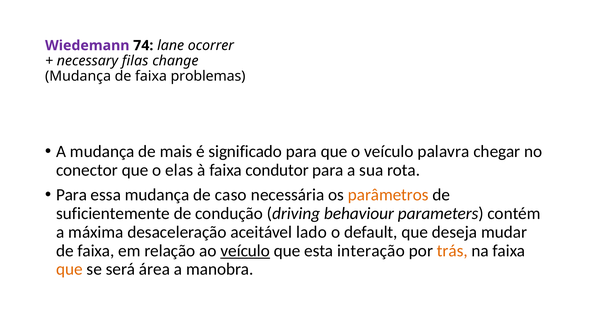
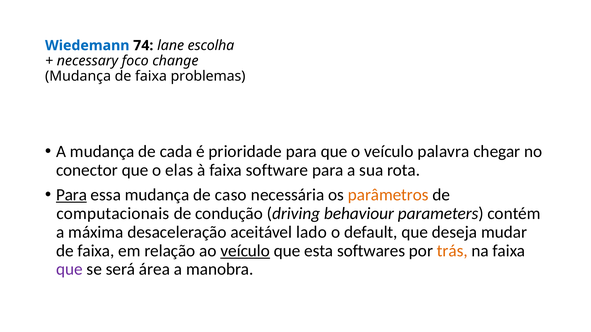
Wiedemann colour: purple -> blue (87, 46)
ocorrer: ocorrer -> escolha (211, 46)
filas: filas -> foco (135, 61)
mais: mais -> cada (176, 152)
significado: significado -> prioridade (245, 152)
condutor: condutor -> software (277, 170)
Para underline: none -> present (72, 195)
suficientemente: suficientemente -> computacionais (113, 214)
interação: interação -> softwares (371, 251)
que colour: orange -> purple (69, 270)
